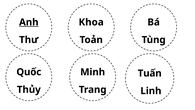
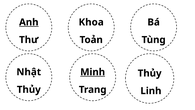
Quốc: Quốc -> Nhật (29, 72)
Minh underline: none -> present (93, 72)
Tuấn: Tuấn -> Thủy (150, 73)
